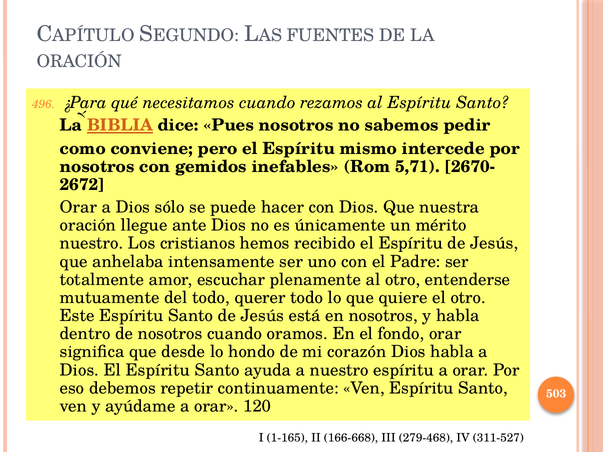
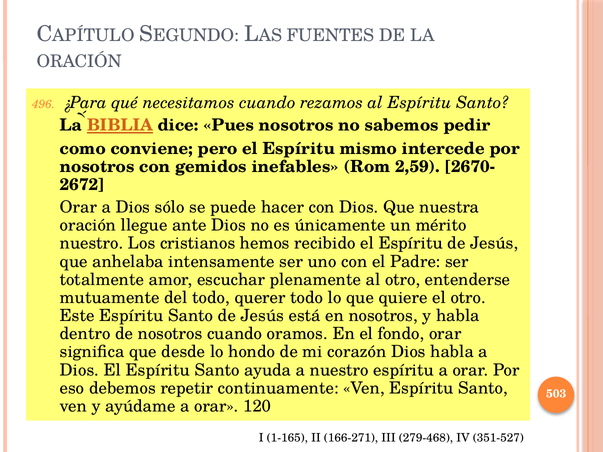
5,71: 5,71 -> 2,59 (418, 167)
166-668: 166-668 -> 166-271 (351, 438)
311-527: 311-527 -> 351-527 (498, 438)
